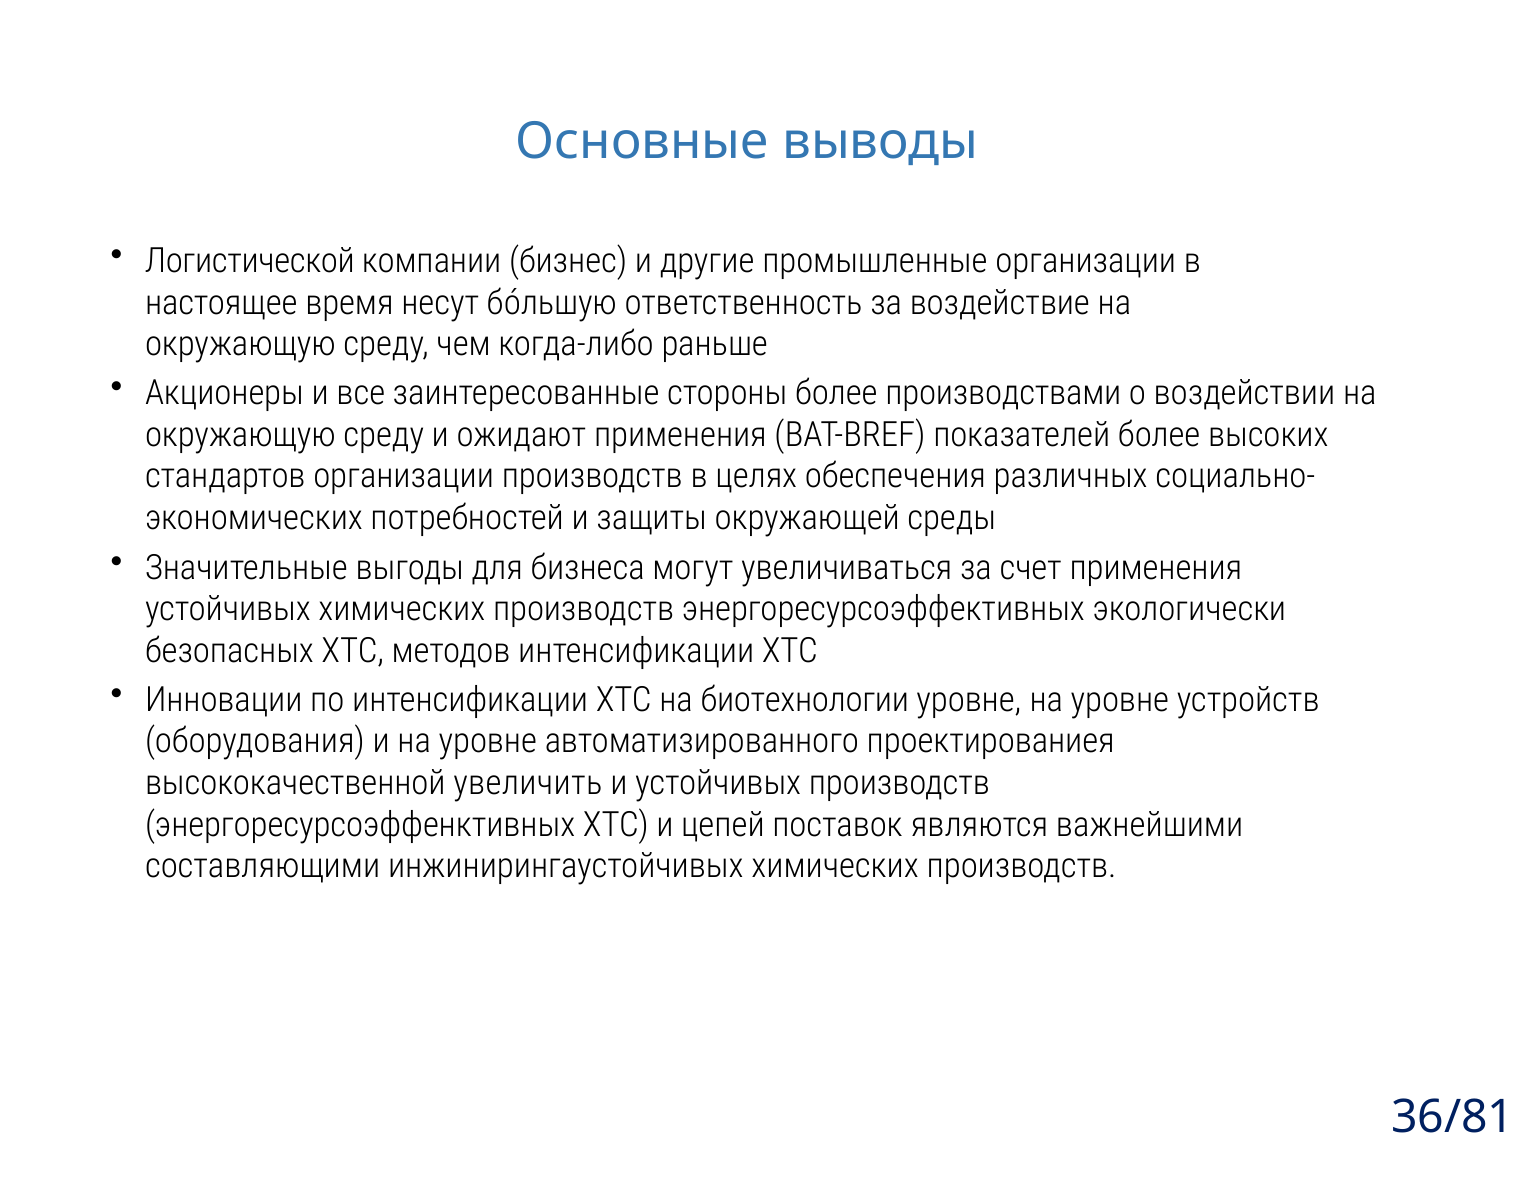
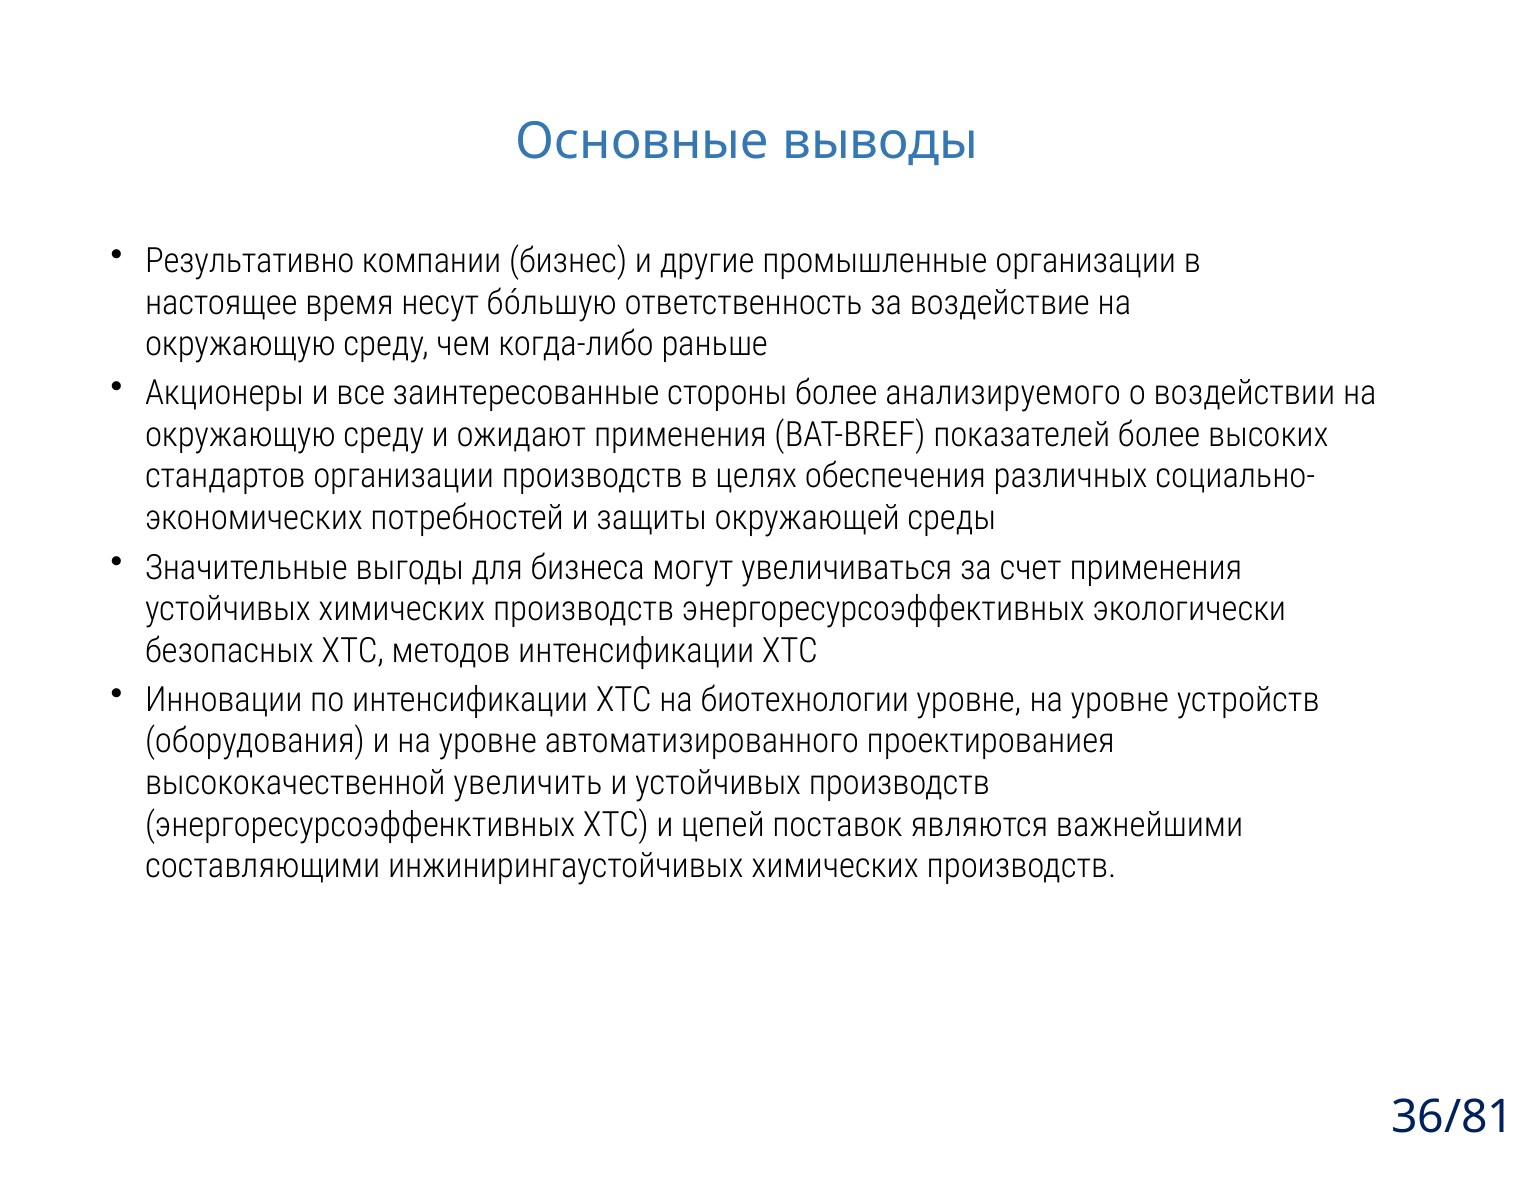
Логистической: Логистической -> Результативно (250, 261)
производствами: производствами -> анализируемого (1003, 393)
